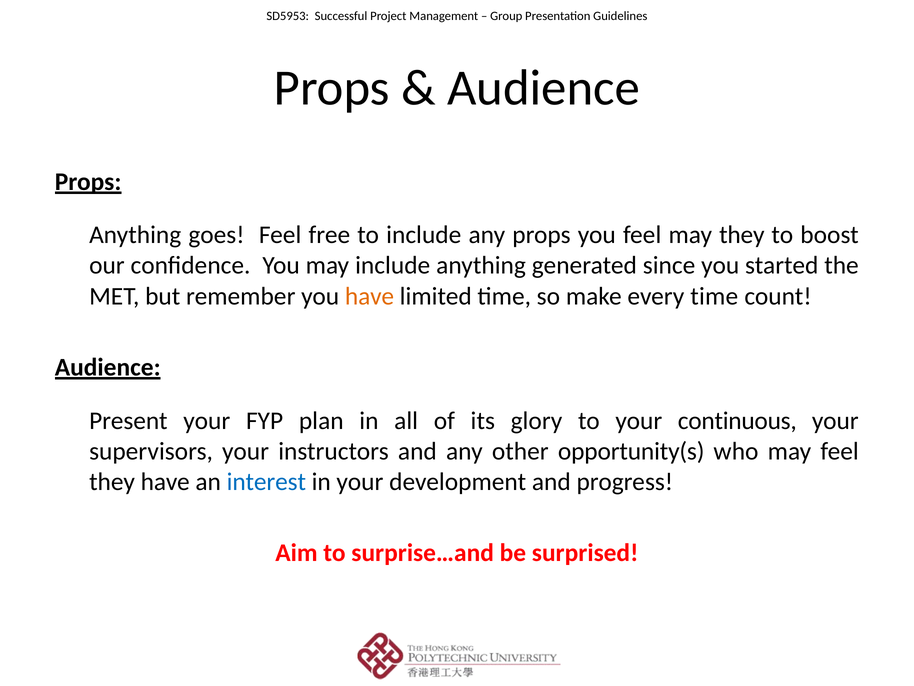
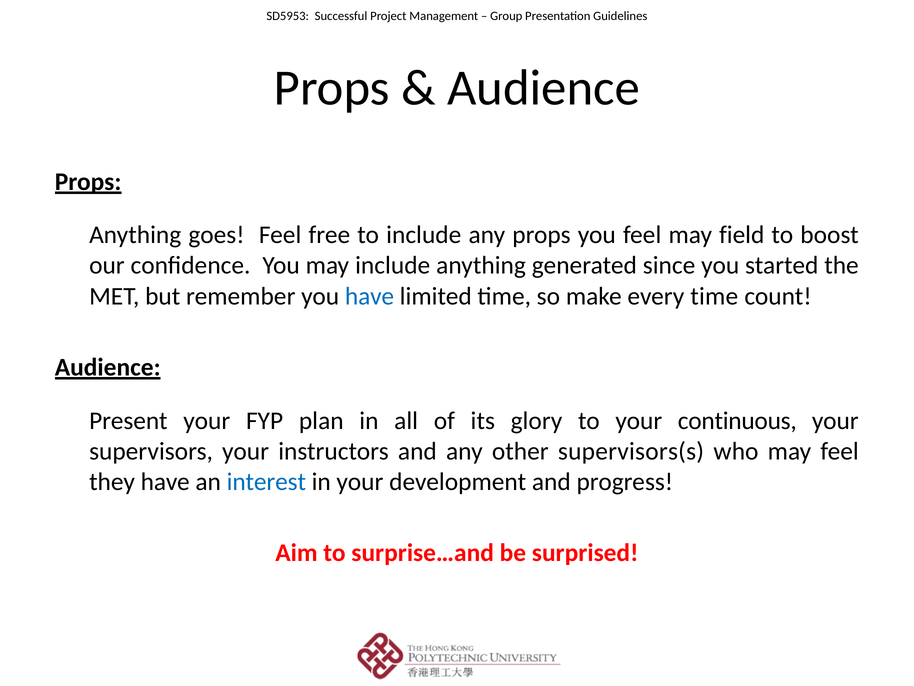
may they: they -> field (742, 235)
have colour: orange -> blue (370, 296)
opportunity(s: opportunity(s -> supervisors(s (631, 451)
